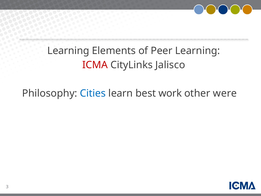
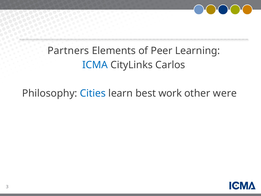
Learning: Learning -> Partners (68, 51)
ICMA colour: red -> blue (95, 65)
Jalisco: Jalisco -> Carlos (170, 65)
